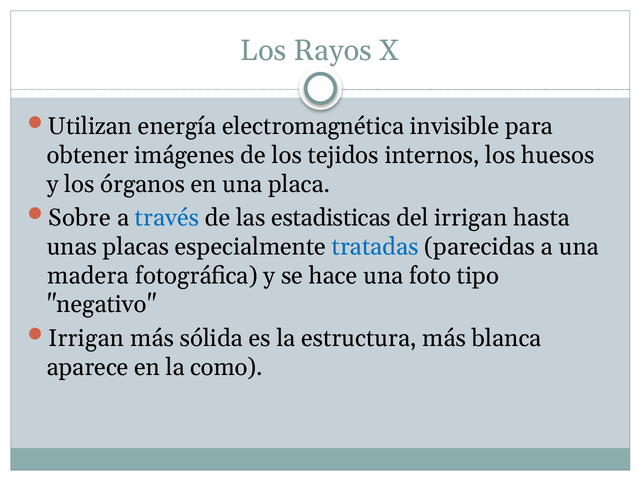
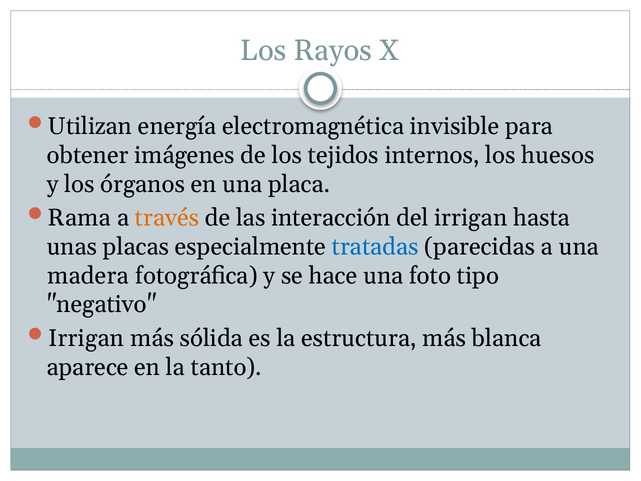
Sobre: Sobre -> Rama (79, 218)
través colour: blue -> orange (167, 218)
estadisticas: estadisticas -> interacción (331, 218)
como: como -> tanto (226, 367)
